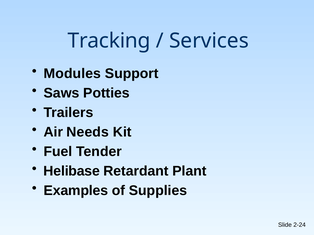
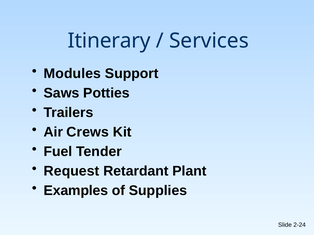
Tracking: Tracking -> Itinerary (109, 41)
Needs: Needs -> Crews (88, 132)
Helibase: Helibase -> Request (72, 171)
